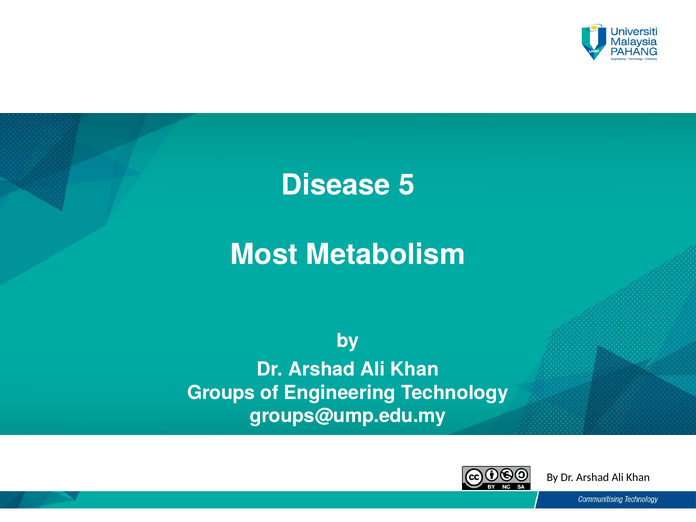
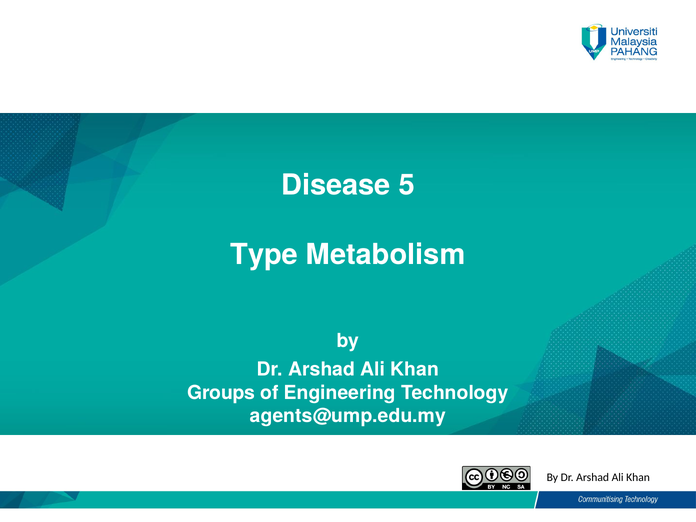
Most: Most -> Type (264, 255)
groups@ump.edu.my: groups@ump.edu.my -> agents@ump.edu.my (348, 416)
